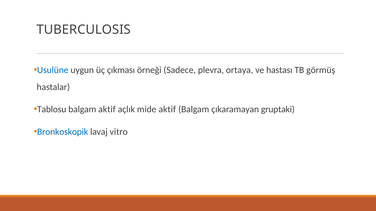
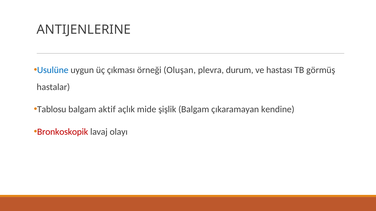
TUBERCULOSIS: TUBERCULOSIS -> ANTIJENLERINE (84, 30)
Sadece: Sadece -> Oluşan (180, 70)
ortaya: ortaya -> durum (240, 70)
mide aktif: aktif -> şişlik (167, 110)
gruptaki: gruptaki -> kendine (278, 110)
Bronkoskopik colour: blue -> red (63, 132)
vitro: vitro -> olayı (119, 132)
